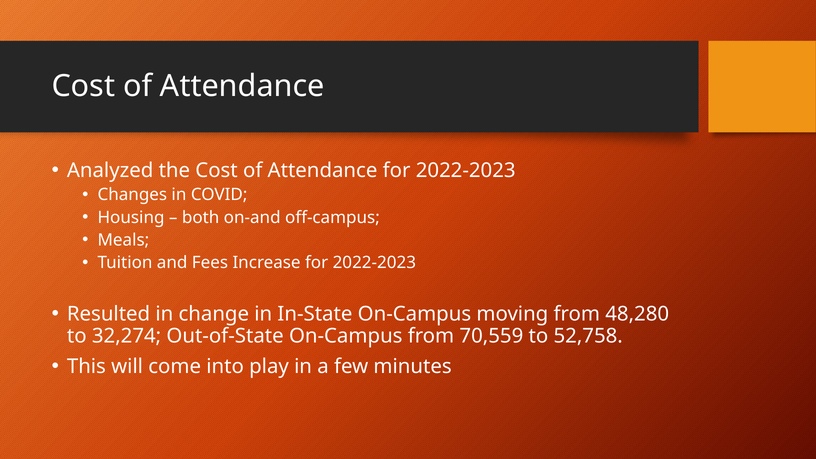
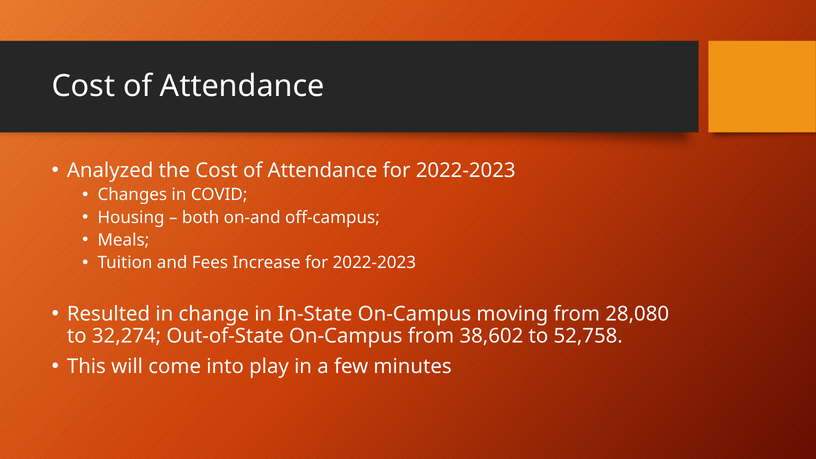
48,280: 48,280 -> 28,080 (637, 314)
70,559: 70,559 -> 38,602 (491, 336)
